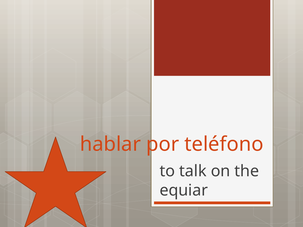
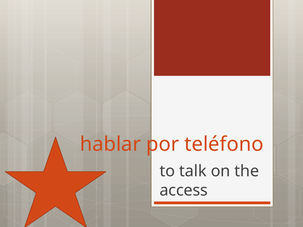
equiar: equiar -> access (184, 191)
